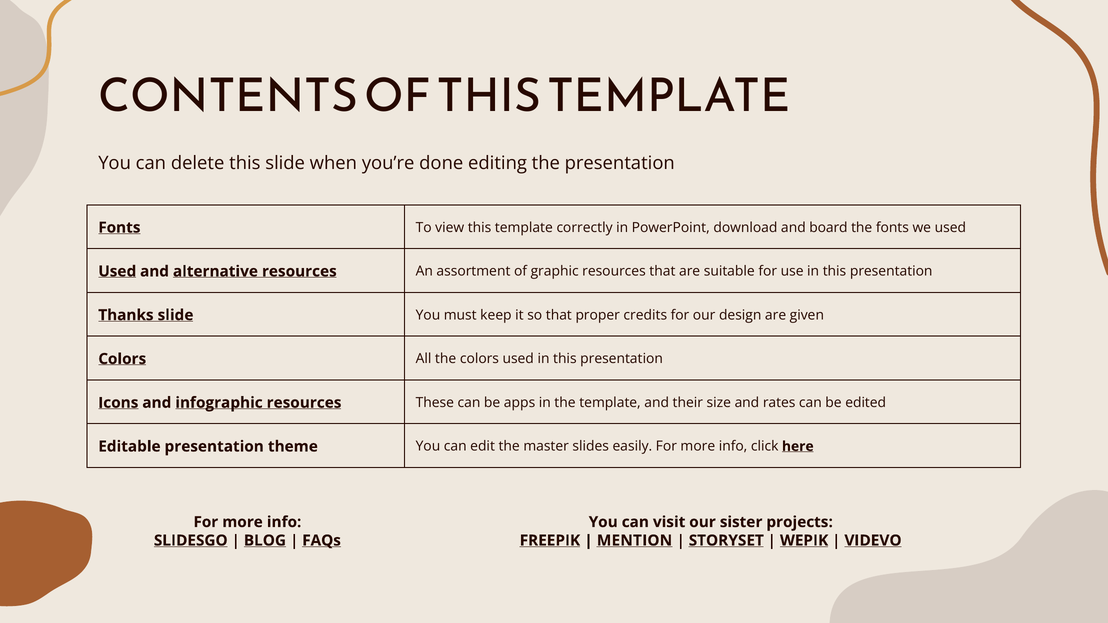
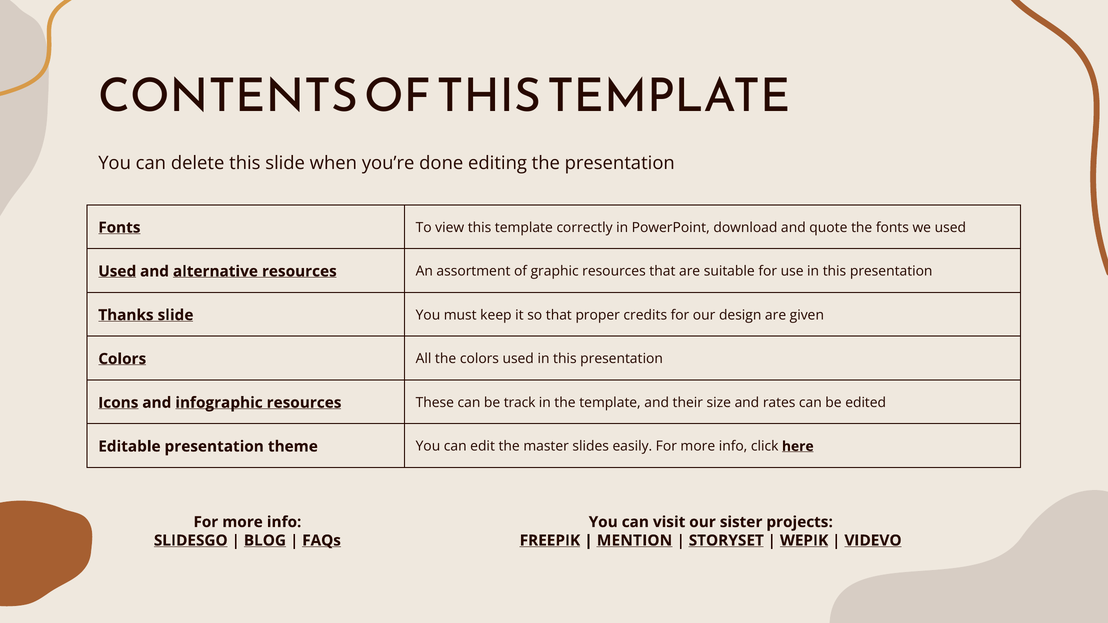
board: board -> quote (828, 228)
apps: apps -> track (520, 403)
